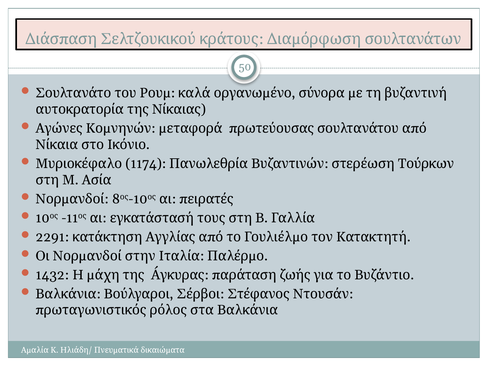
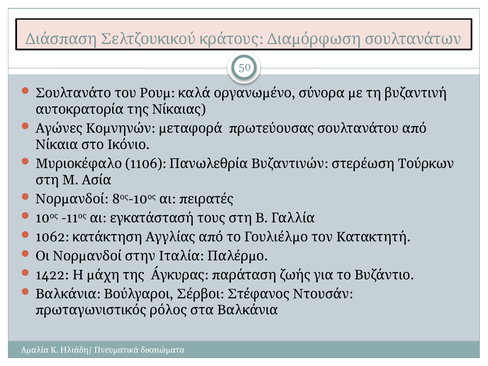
1174: 1174 -> 1106 (146, 164)
2291: 2291 -> 1062 (52, 237)
1432: 1432 -> 1422 (52, 275)
